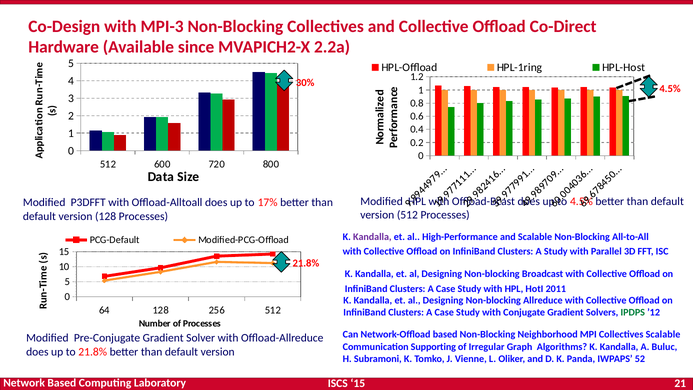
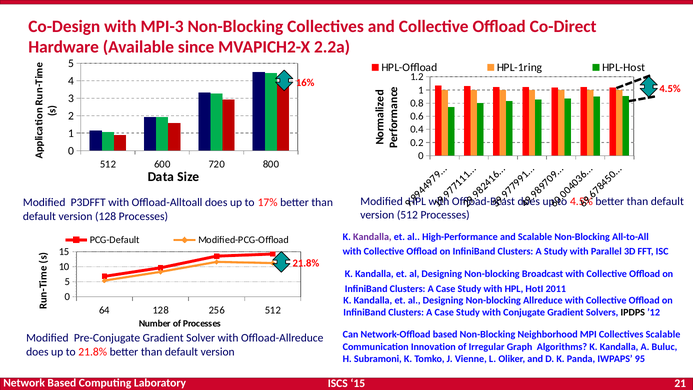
30%: 30% -> 16% (305, 83)
IPDPS colour: green -> black (633, 312)
Supporting: Supporting -> Innovation (433, 347)
52: 52 -> 95 (640, 359)
